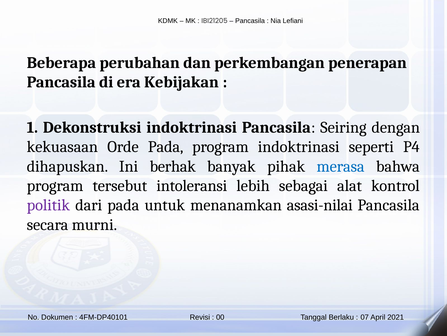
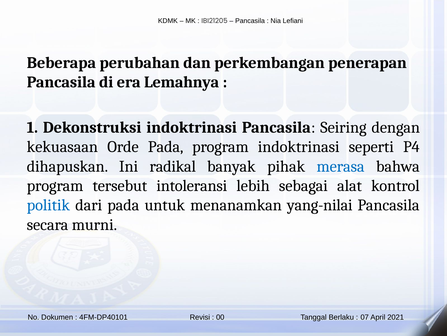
Kebijakan: Kebijakan -> Lemahnya (182, 82)
berhak: berhak -> radikal (173, 166)
politik colour: purple -> blue (48, 205)
asasi-nilai: asasi-nilai -> yang-nilai (320, 205)
